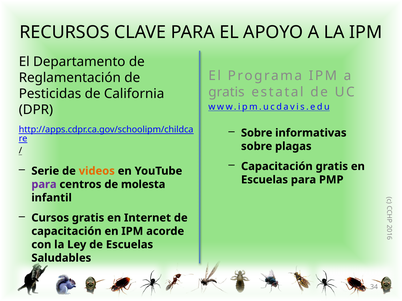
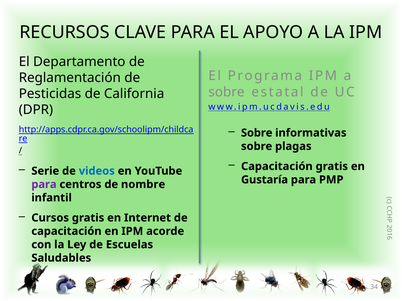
gratis: gratis -> sobre (226, 92)
videos colour: orange -> blue (97, 171)
Escuelas: Escuelas -> Gustaría (265, 180)
molesta: molesta -> nombre (143, 185)
